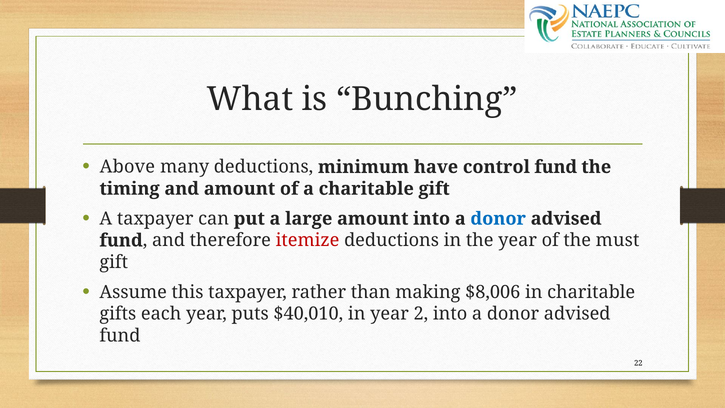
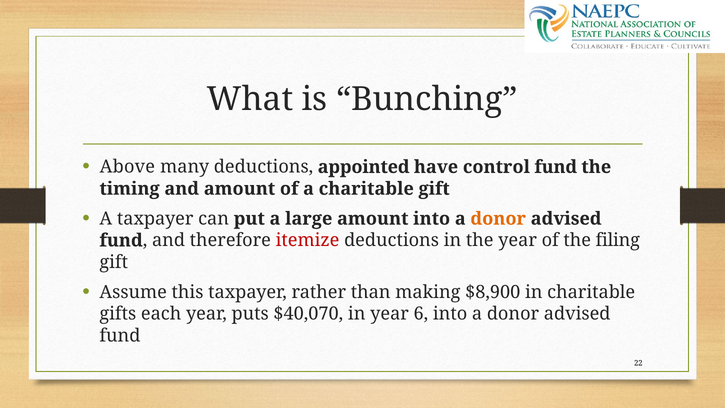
minimum: minimum -> appointed (364, 167)
donor colour: blue -> orange (498, 219)
must: must -> filing (618, 240)
$8,006: $8,006 -> $8,900 (493, 292)
$40,010: $40,010 -> $40,070 (308, 314)
2: 2 -> 6 (421, 314)
